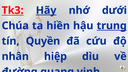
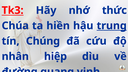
Hãy underline: present -> none (46, 10)
dưới: dưới -> thức (114, 10)
Quyền: Quyền -> Chúng (43, 41)
